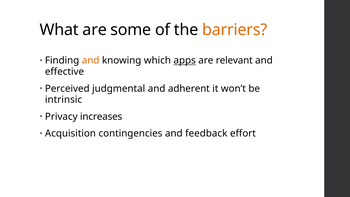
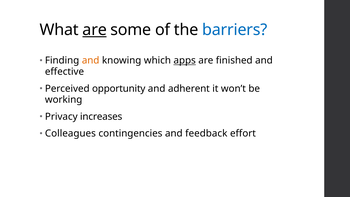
are underline: none -> present (95, 30)
barriers colour: orange -> blue (235, 30)
relevant: relevant -> finished (234, 60)
judgmental: judgmental -> opportunity (119, 89)
intrinsic: intrinsic -> working (64, 100)
Acquisition: Acquisition -> Colleagues (70, 133)
